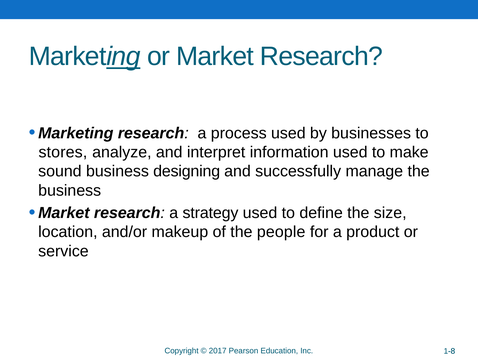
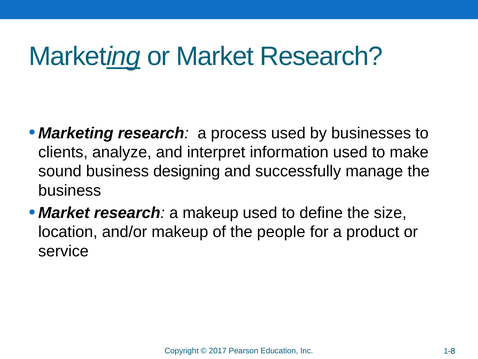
stores: stores -> clients (63, 152)
a strategy: strategy -> makeup (211, 213)
